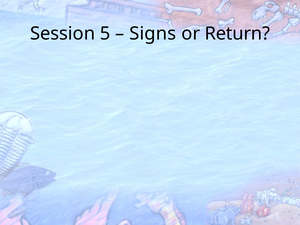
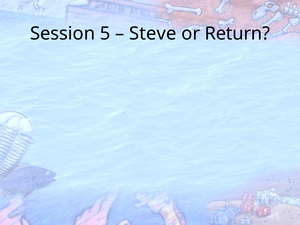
Signs: Signs -> Steve (153, 34)
